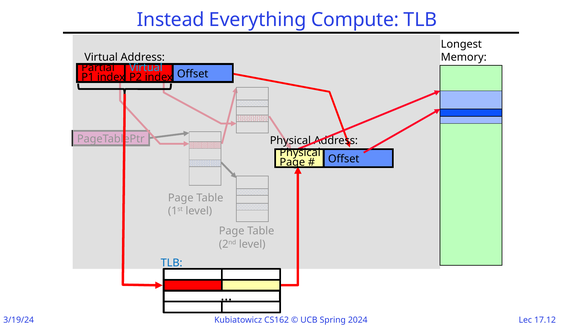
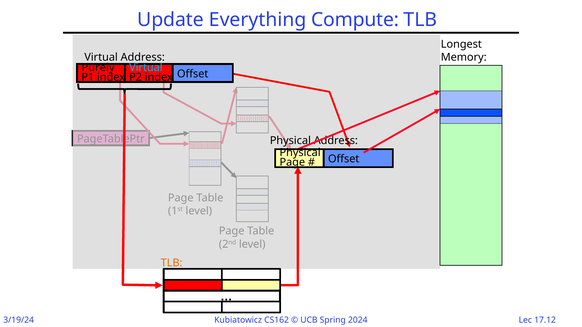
Instead: Instead -> Update (171, 20)
Partial: Partial -> Purely (98, 68)
TLB colour: blue -> orange (172, 263)
